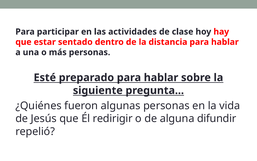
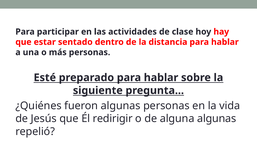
alguna difundir: difundir -> algunas (217, 118)
